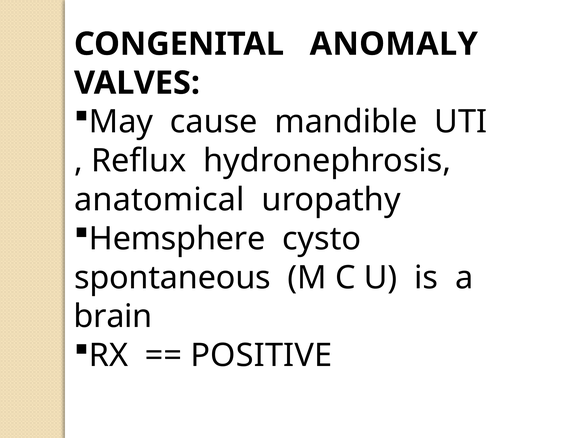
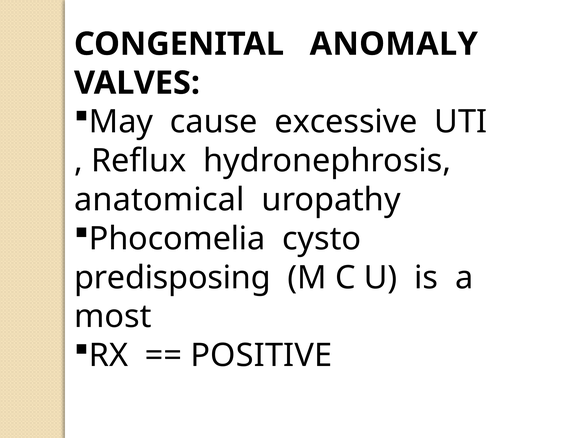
mandible: mandible -> excessive (346, 122)
Hemsphere: Hemsphere -> Phocomelia (177, 239)
spontaneous: spontaneous -> predisposing (172, 278)
brain: brain -> most (113, 317)
